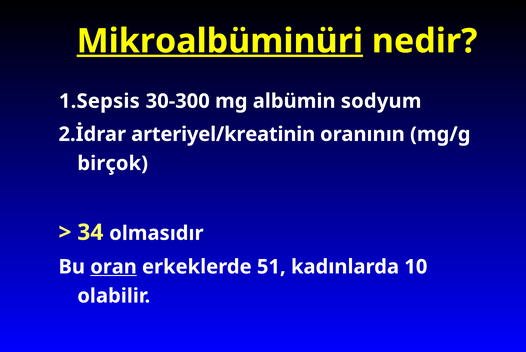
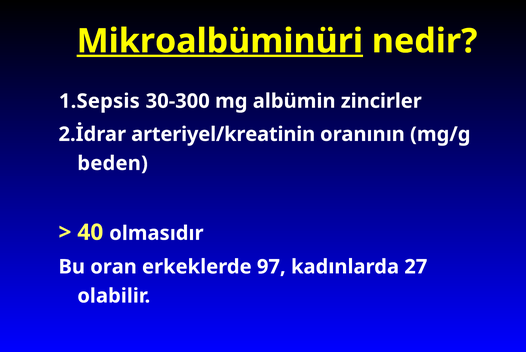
sodyum: sodyum -> zincirler (381, 101)
birçok: birçok -> beden (113, 163)
34: 34 -> 40 (90, 232)
oran underline: present -> none (114, 267)
51: 51 -> 97 (271, 267)
10: 10 -> 27 (416, 267)
